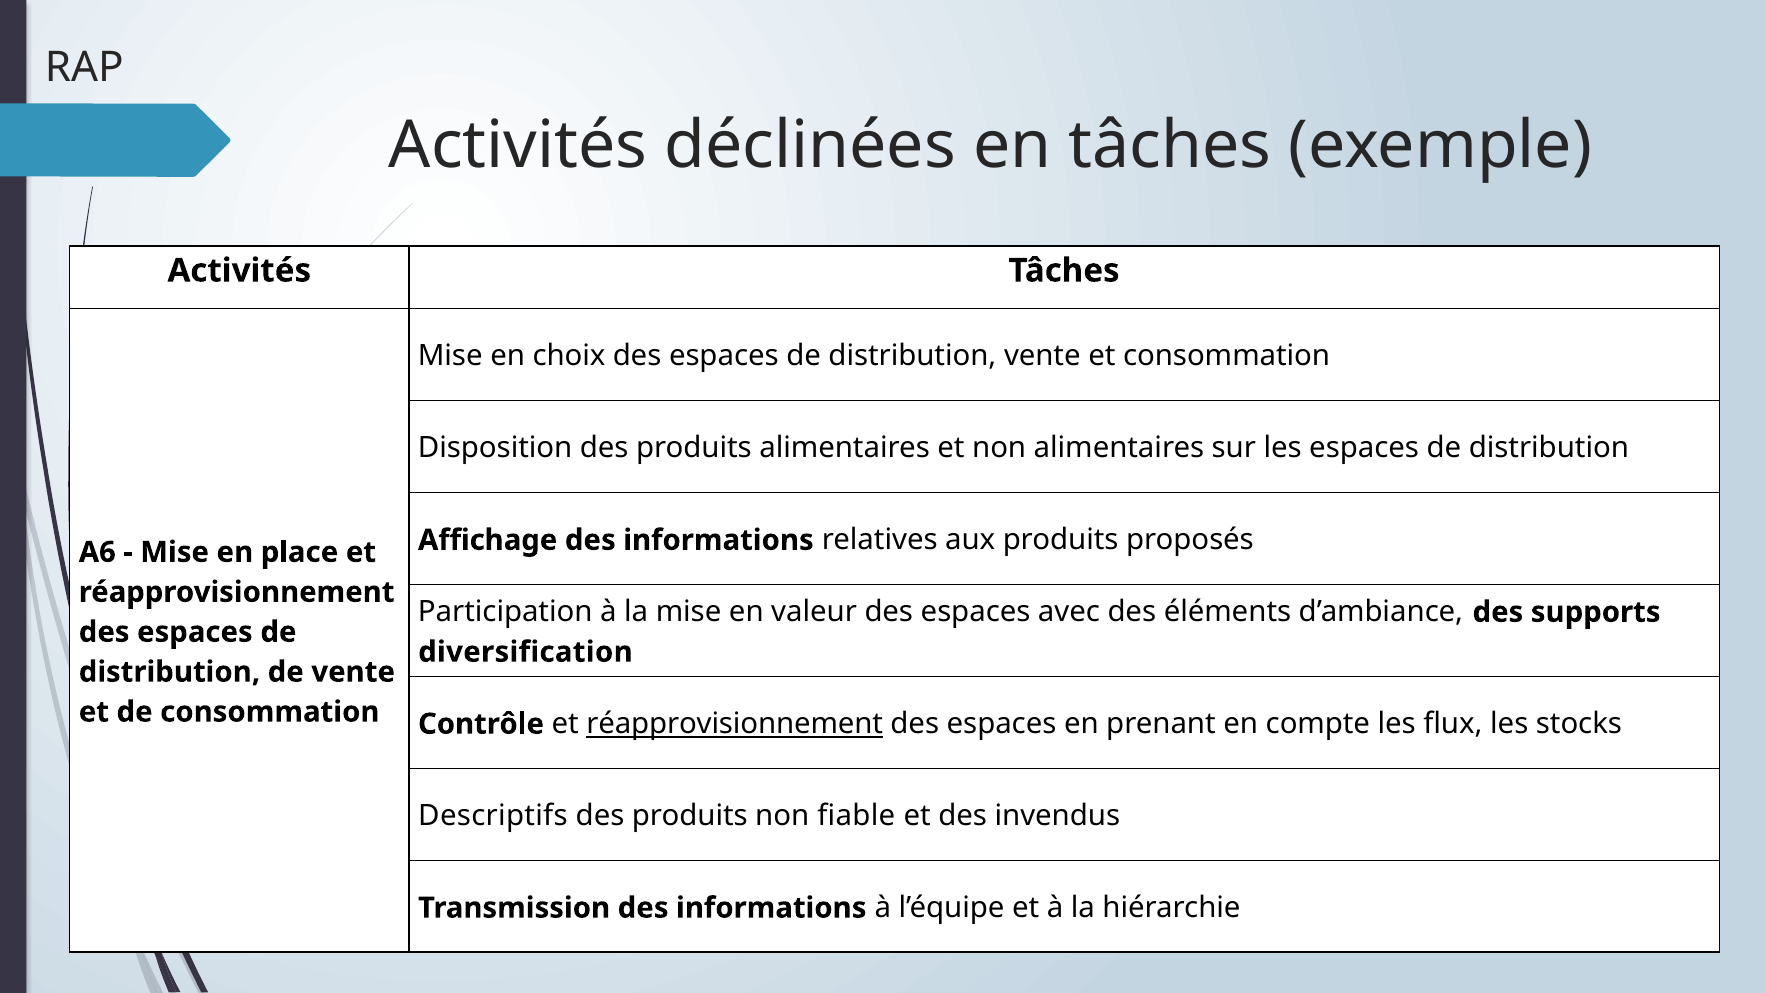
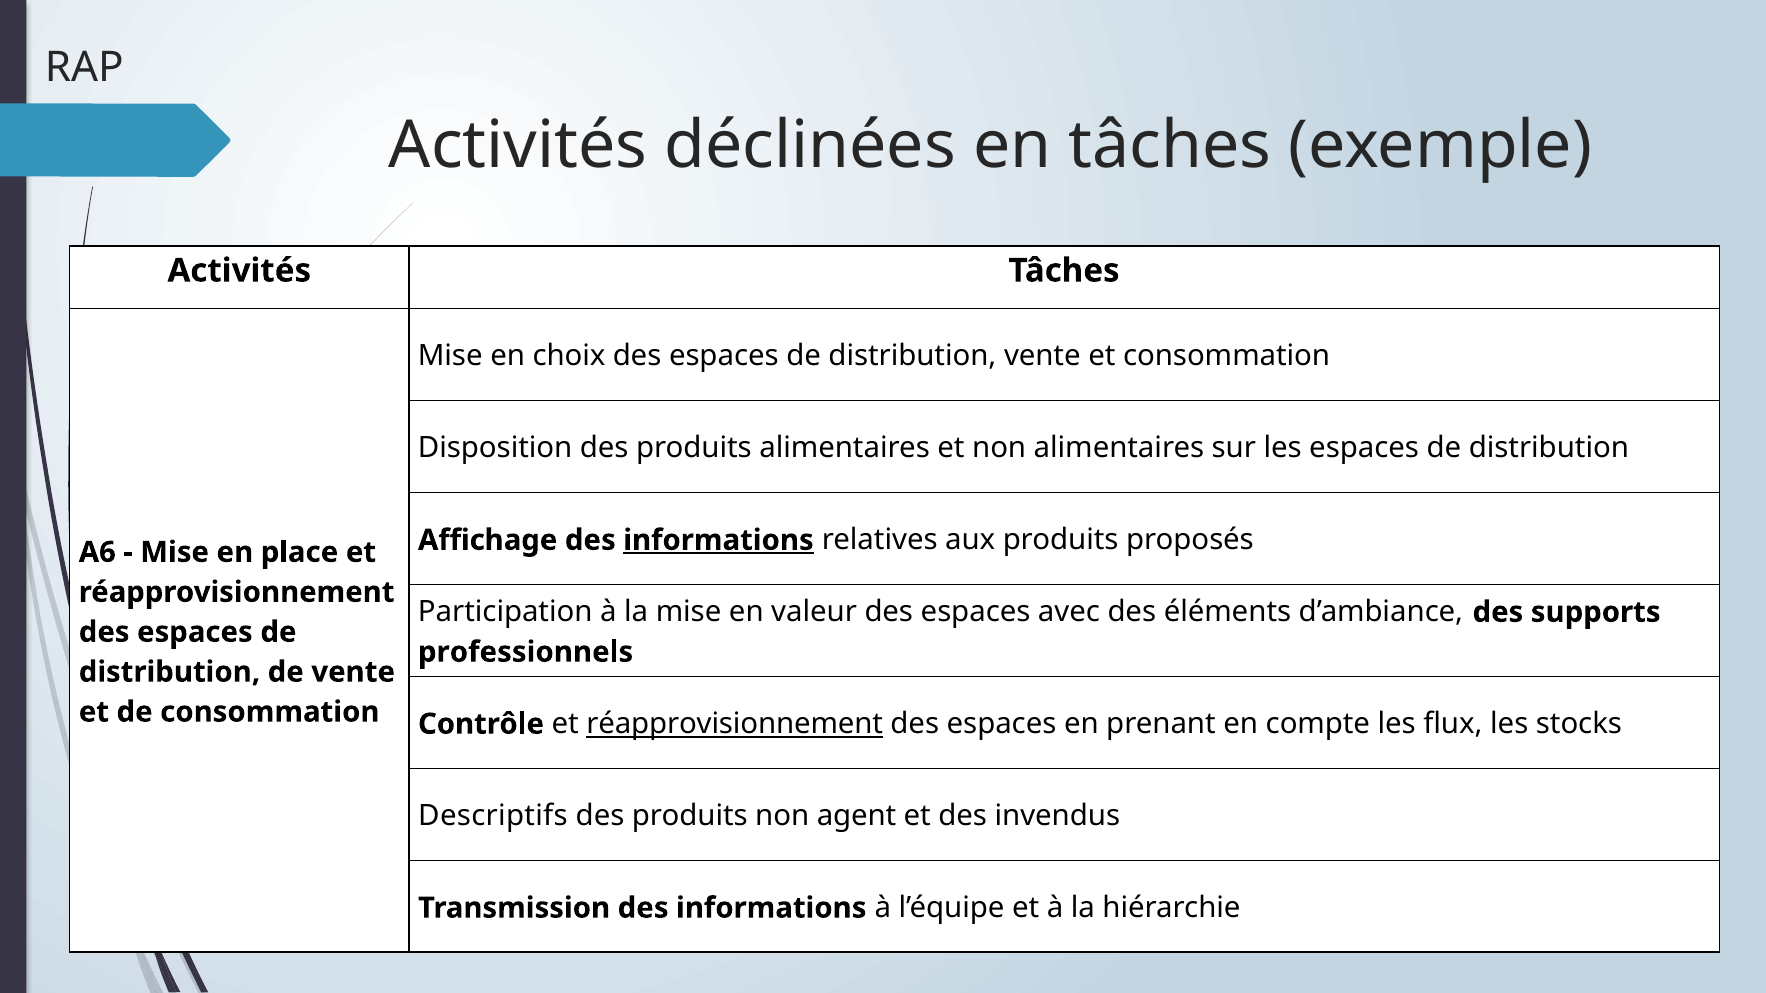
informations underline: none -> present (719, 540)
diversification: diversification -> professionnels (526, 652)
fiable: fiable -> agent (857, 816)
